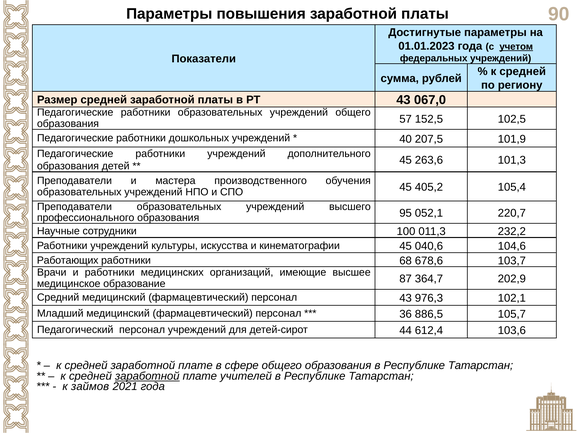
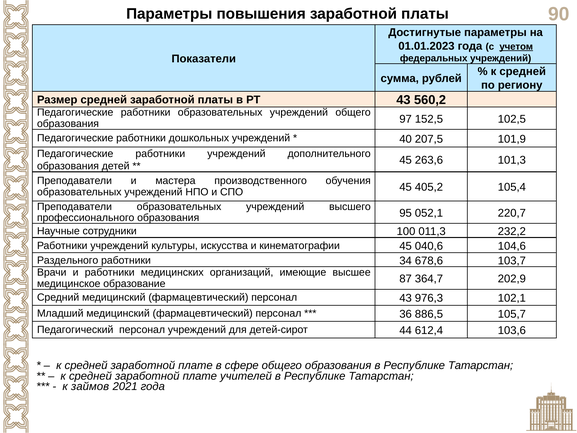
067,0: 067,0 -> 560,2 (430, 100)
57: 57 -> 97 (406, 119)
Работающих: Работающих -> Раздельного (68, 260)
68: 68 -> 34 (406, 261)
заработной underline: present -> none (147, 376)
